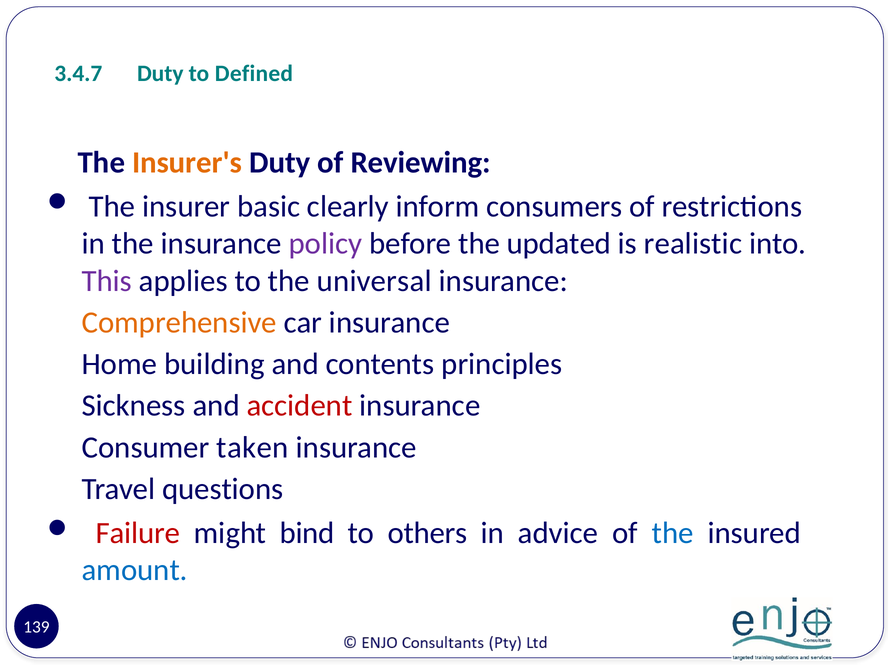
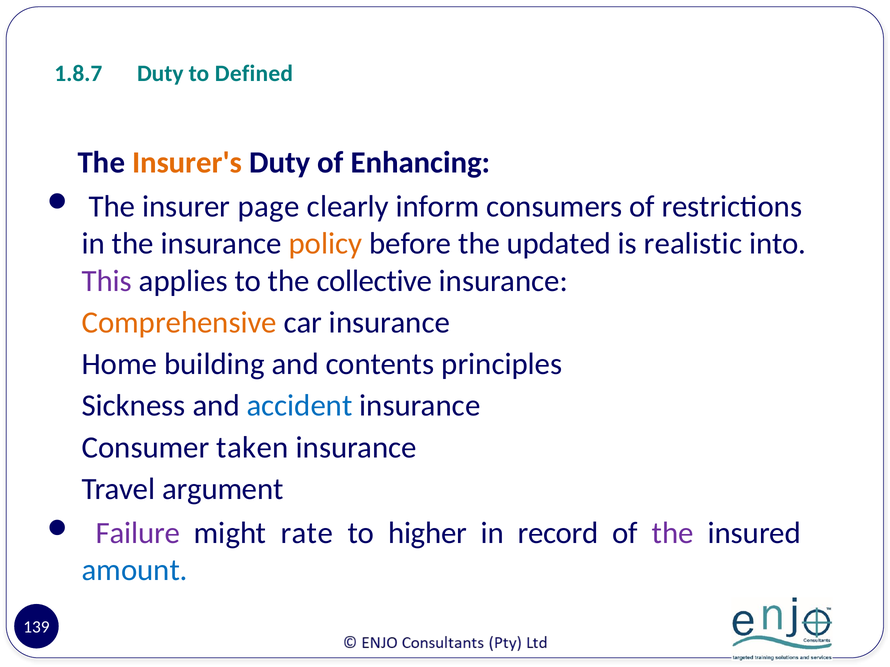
3.4.7: 3.4.7 -> 1.8.7 (78, 74)
Reviewing: Reviewing -> Enhancing (421, 163)
basic: basic -> page (268, 207)
policy colour: purple -> orange (325, 244)
universal: universal -> collective (374, 281)
accident colour: red -> blue (300, 406)
questions: questions -> argument (223, 489)
Failure colour: red -> purple (138, 534)
bind: bind -> rate (307, 534)
others: others -> higher (428, 534)
advice: advice -> record (558, 534)
the colour: blue -> purple (673, 534)
